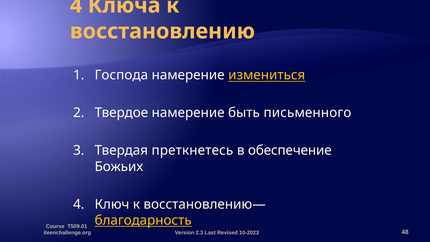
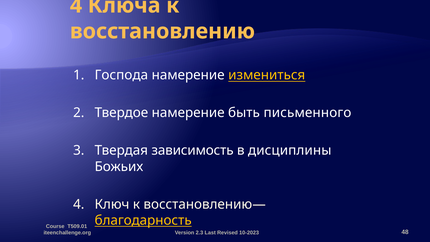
преткнетесь: преткнетесь -> зависимость (193, 150)
обеспечение: обеспечение -> дисциплины (290, 150)
